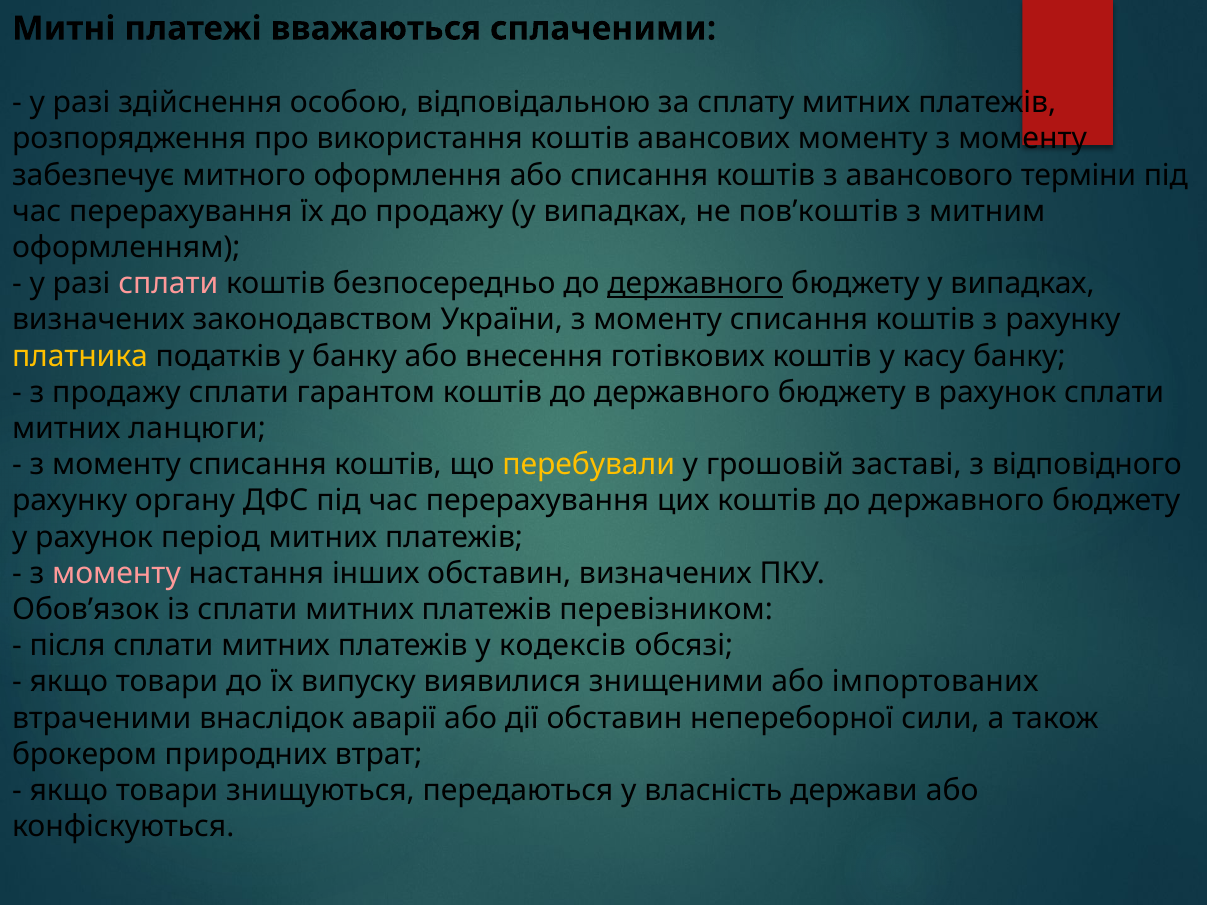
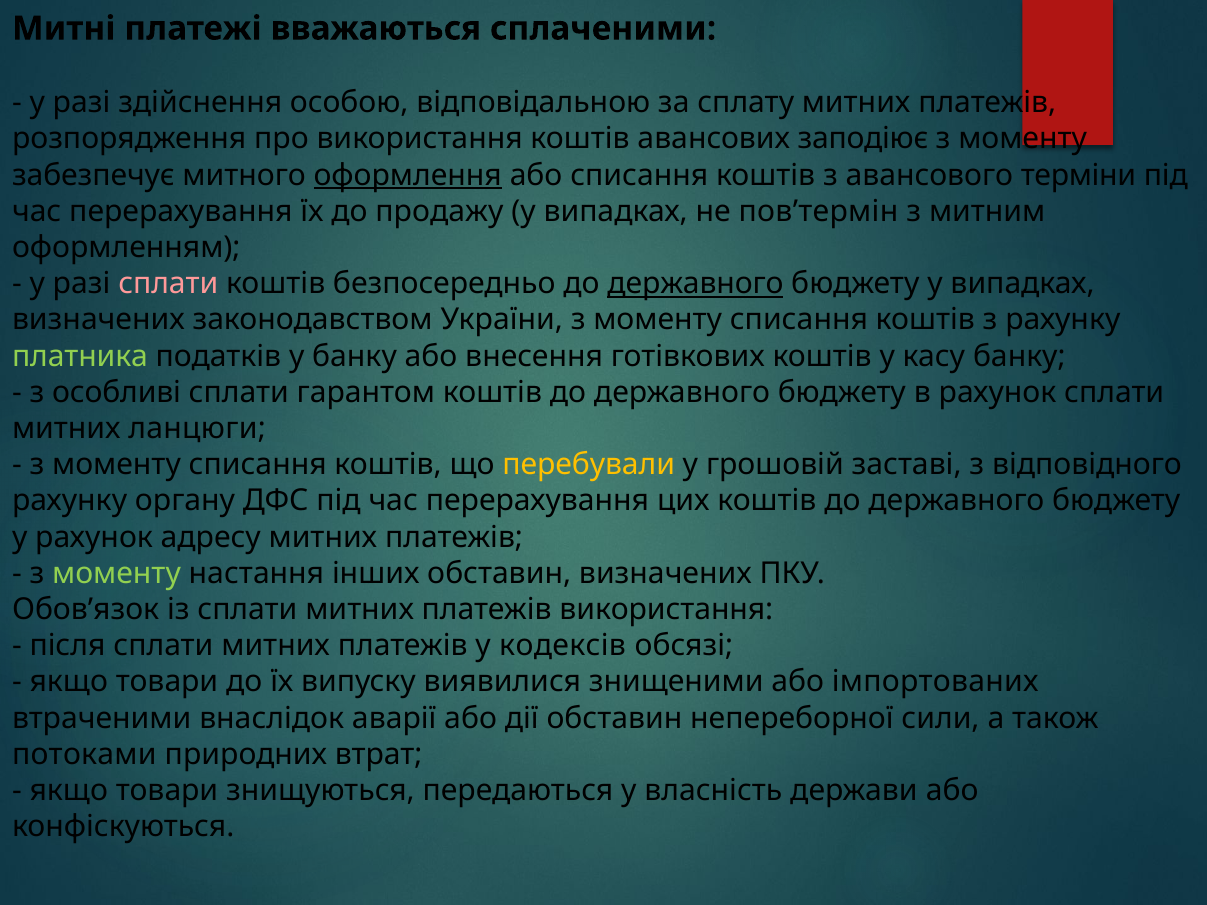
авансових моменту: моменту -> заподіює (863, 139)
оформлення underline: none -> present (408, 175)
пов’коштів: пов’коштів -> пов’термін (818, 211)
платника colour: yellow -> light green (80, 356)
з продажу: продажу -> особливі (117, 392)
період: період -> адресу (211, 537)
моменту colour: pink -> light green (116, 573)
платежів перевізником: перевізником -> використання (666, 610)
брокером: брокером -> потоками (84, 754)
